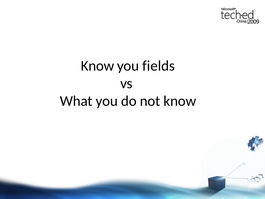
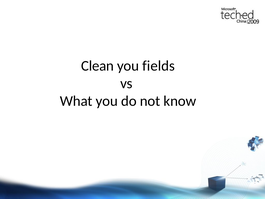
Know: Know -> Clean (98, 66)
